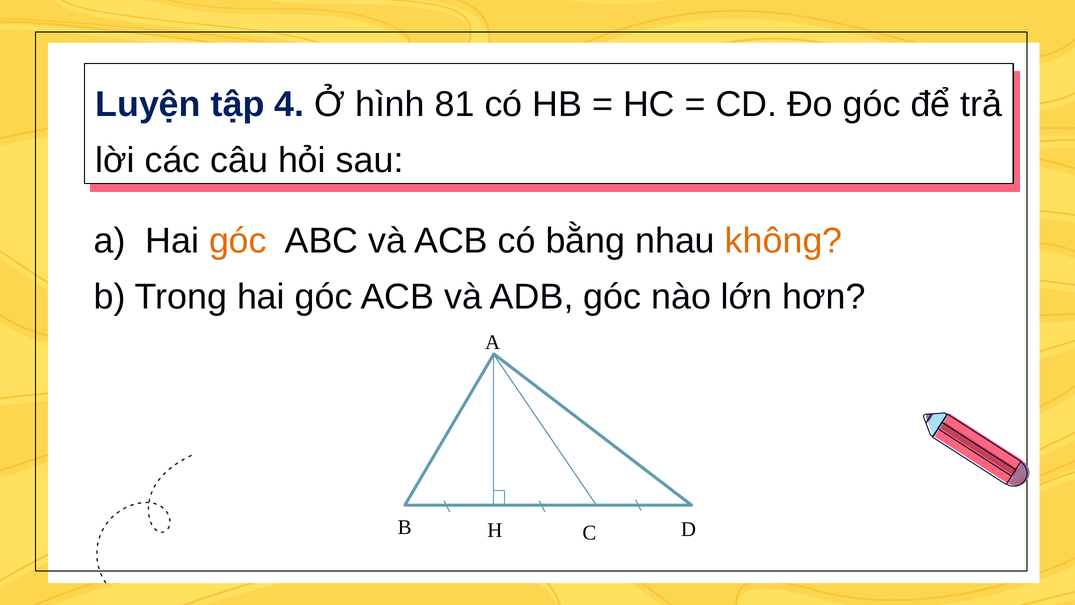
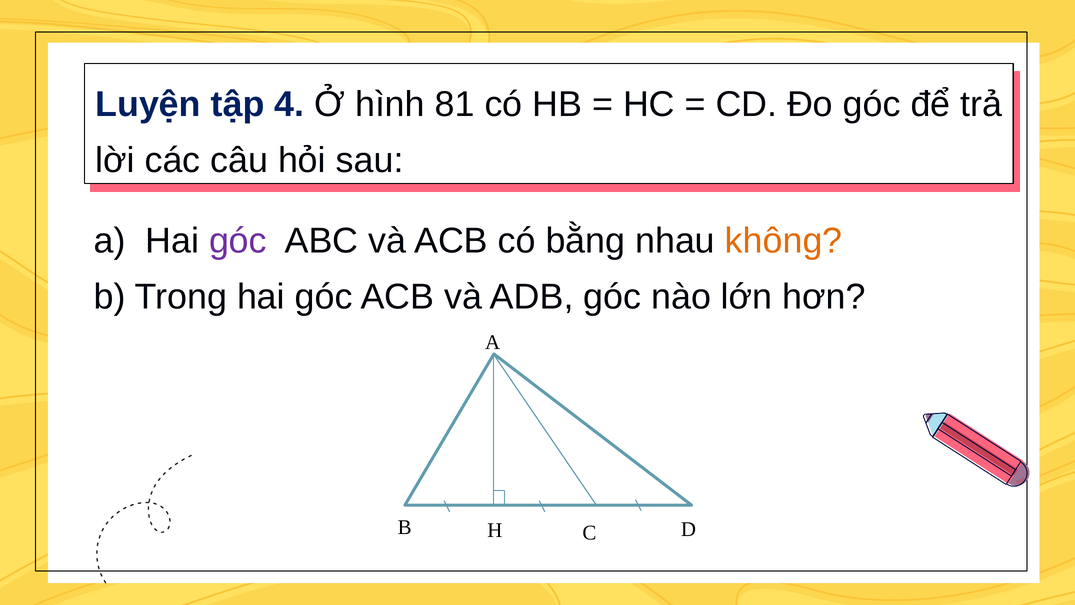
góc colour: orange -> purple (238, 241)
